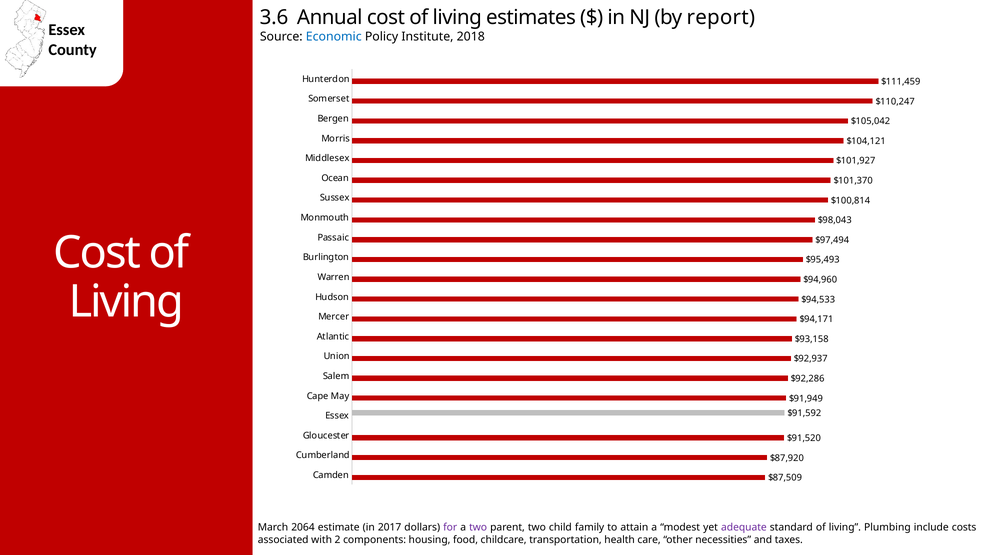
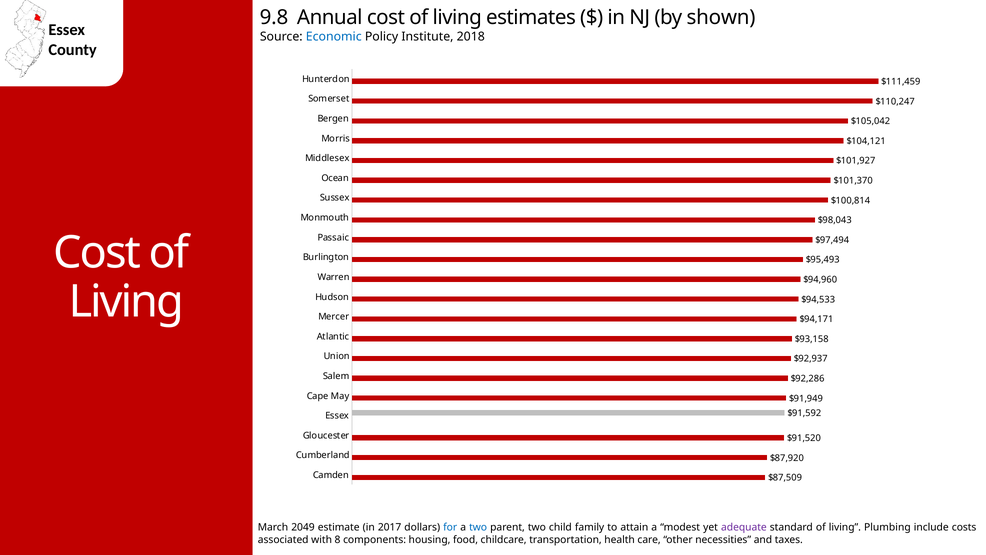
3.6: 3.6 -> 9.8 (274, 17)
report: report -> shown (721, 17)
2064: 2064 -> 2049 (303, 527)
for colour: purple -> blue (450, 527)
two colour: purple -> blue (478, 527)
2: 2 -> 8 (337, 539)
